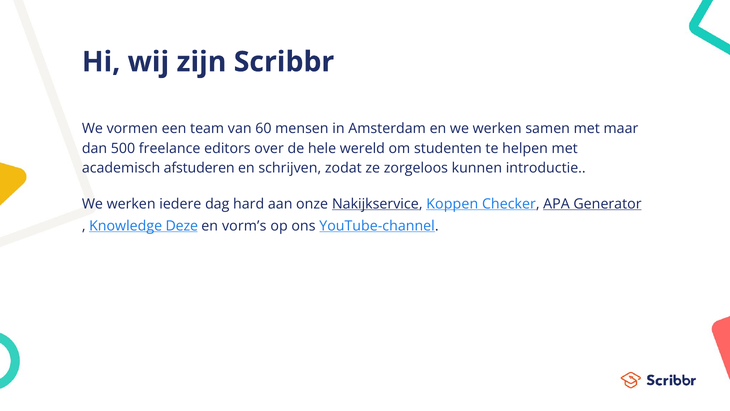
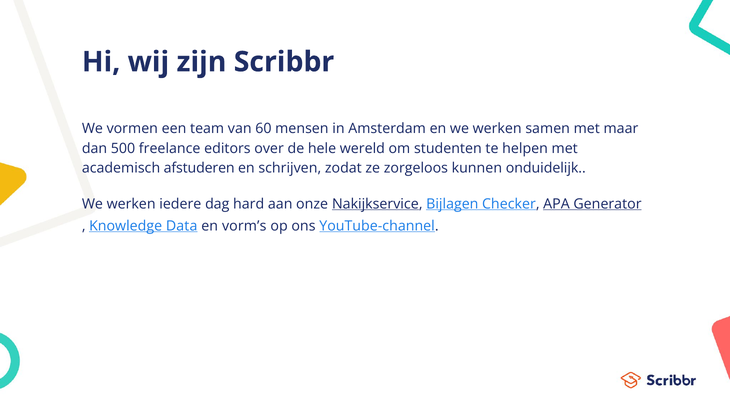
introductie: introductie -> onduidelijk (546, 168)
Koppen: Koppen -> Bijlagen (452, 204)
Deze: Deze -> Data (182, 226)
